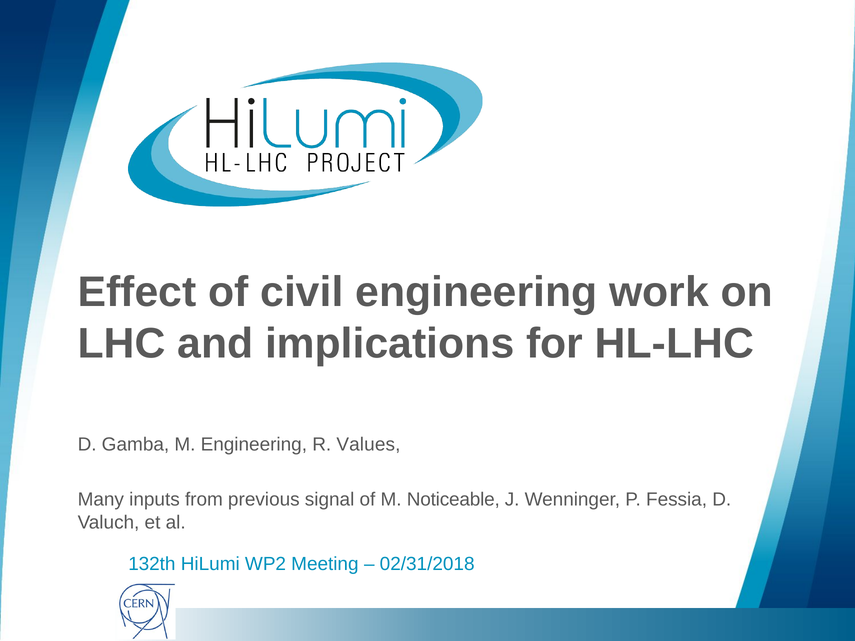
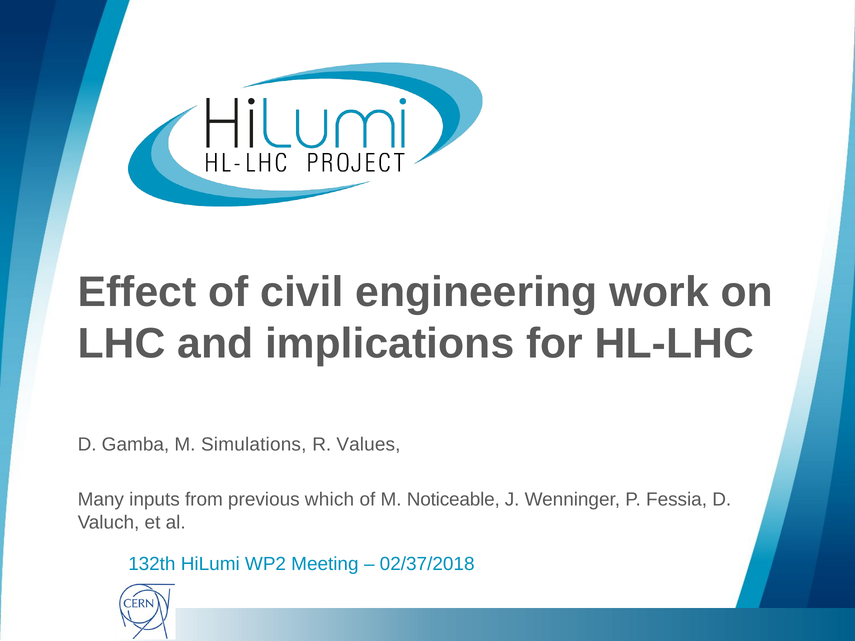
M Engineering: Engineering -> Simulations (254, 445)
signal: signal -> which (330, 500)
02/31/2018: 02/31/2018 -> 02/37/2018 (427, 564)
